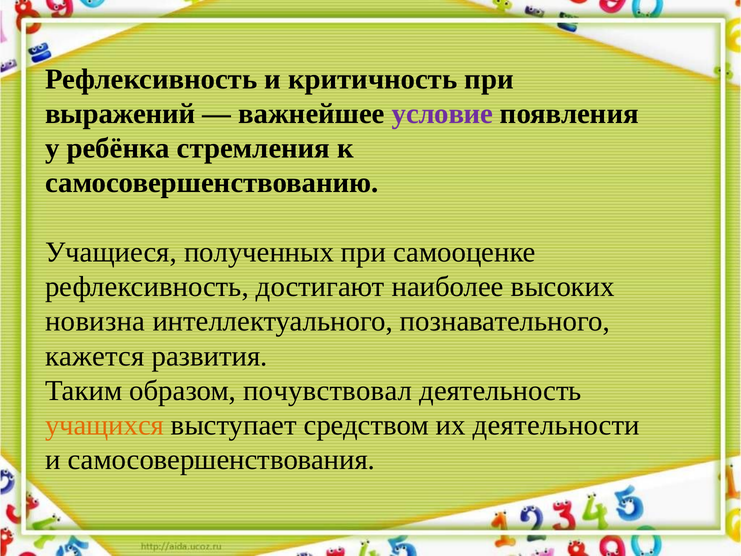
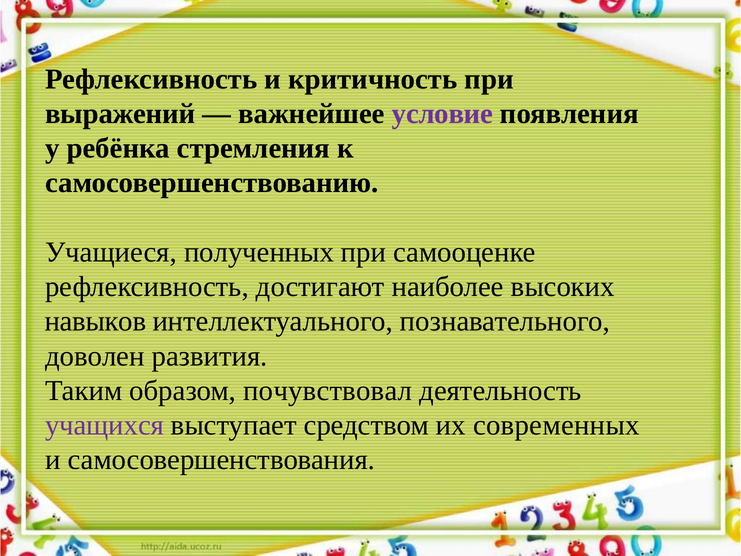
новизна: новизна -> навыков (95, 321)
кажется: кажется -> доволен (95, 356)
учащихся colour: orange -> purple (105, 425)
деятельности: деятельности -> современных (556, 425)
